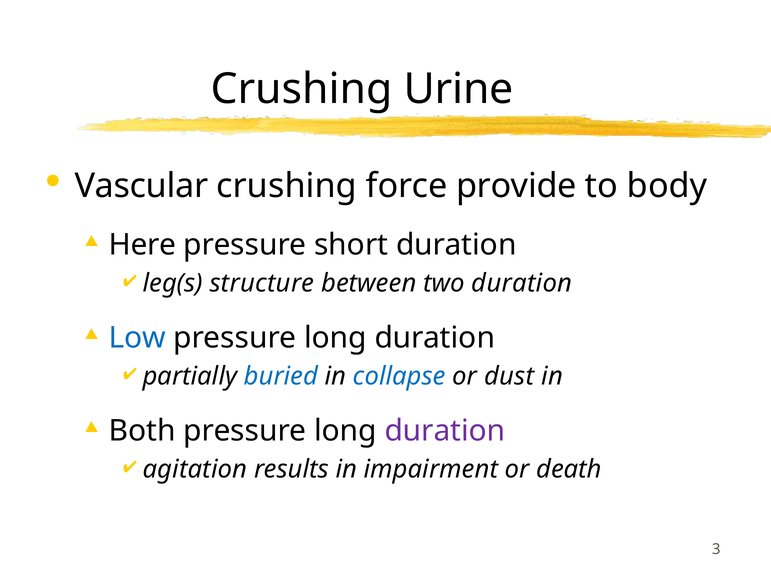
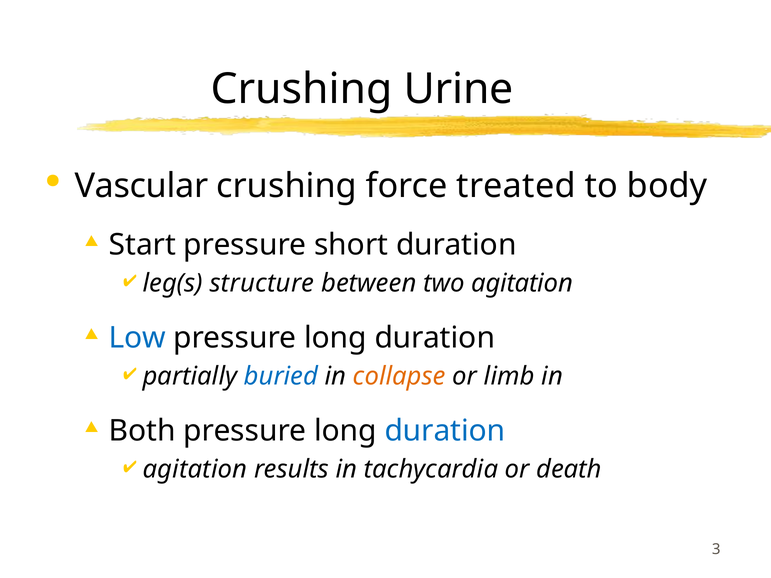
provide: provide -> treated (516, 186)
Here: Here -> Start (142, 245)
two duration: duration -> agitation (522, 283)
collapse colour: blue -> orange (399, 376)
dust: dust -> limb (509, 376)
duration colour: purple -> blue (445, 431)
impairment: impairment -> tachycardia (431, 469)
